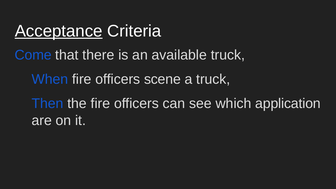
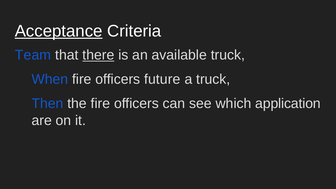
Come: Come -> Team (33, 55)
there underline: none -> present (98, 55)
scene: scene -> future (162, 79)
